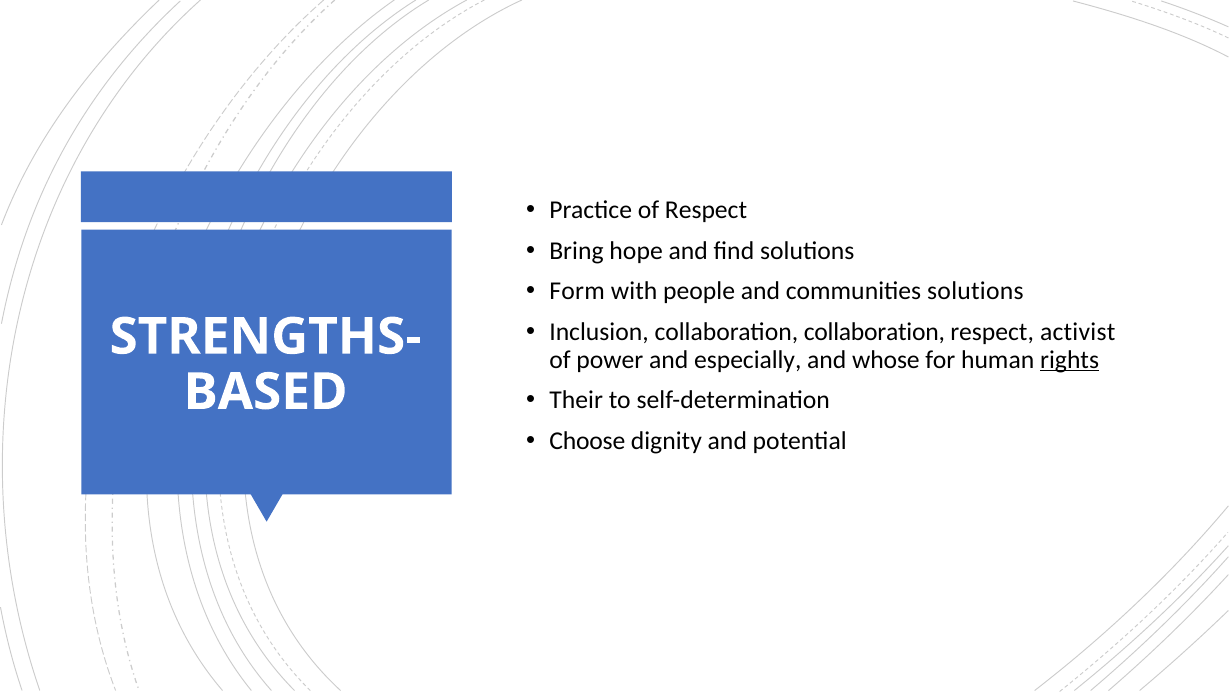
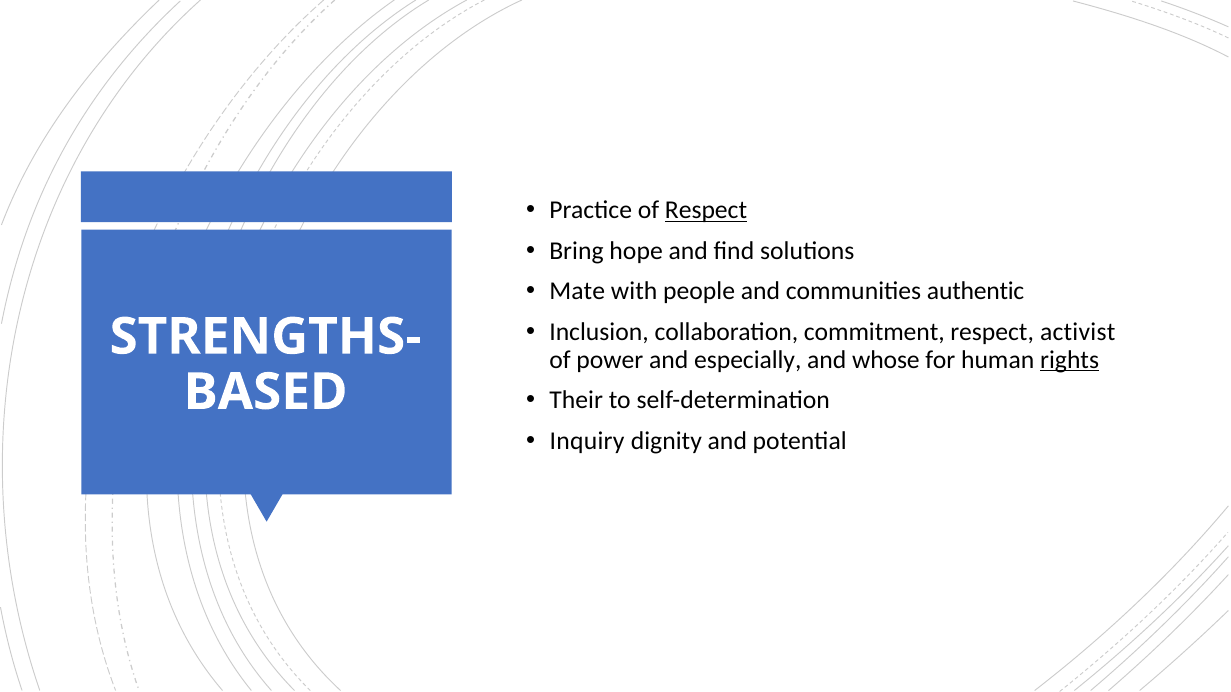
Respect underline: none -> present (706, 210)
Form: Form -> Mate (577, 292)
communities solutions: solutions -> authentic (976, 292)
collaboration collaboration: collaboration -> commitment (874, 332)
Choose: Choose -> Inquiry (587, 441)
